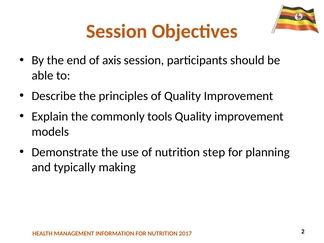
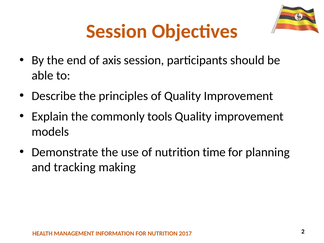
step: step -> time (214, 152)
typically: typically -> tracking (75, 167)
